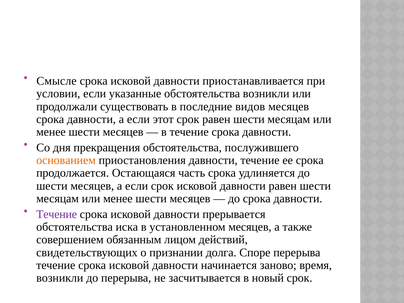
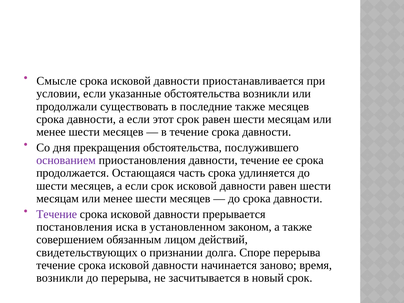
последние видов: видов -> также (250, 106)
основанием colour: orange -> purple (66, 160)
обстоятельства: обстоятельства -> постановления (74, 227)
установленном месяцев: месяцев -> законом (250, 227)
